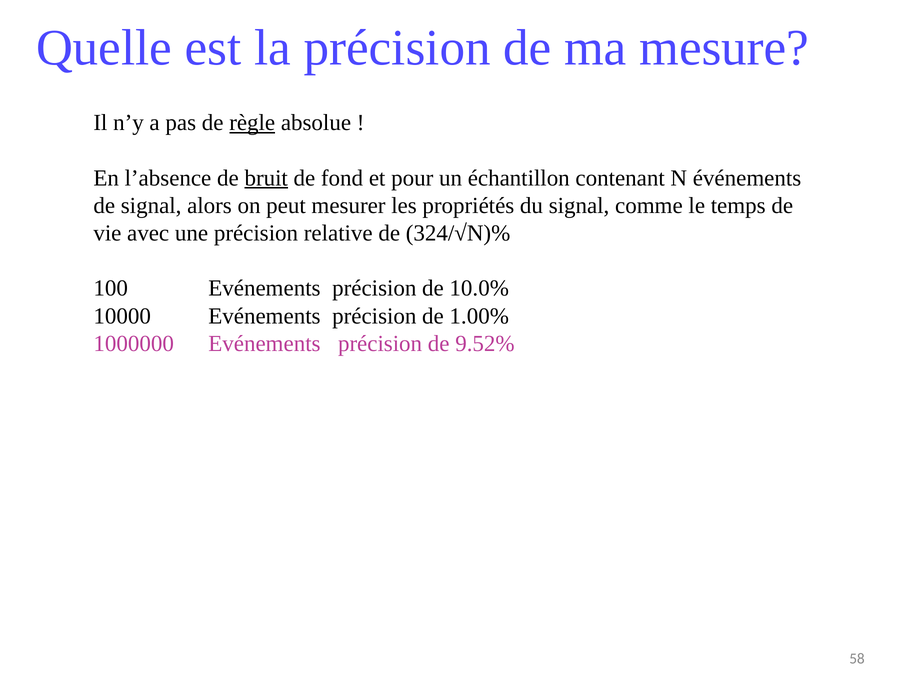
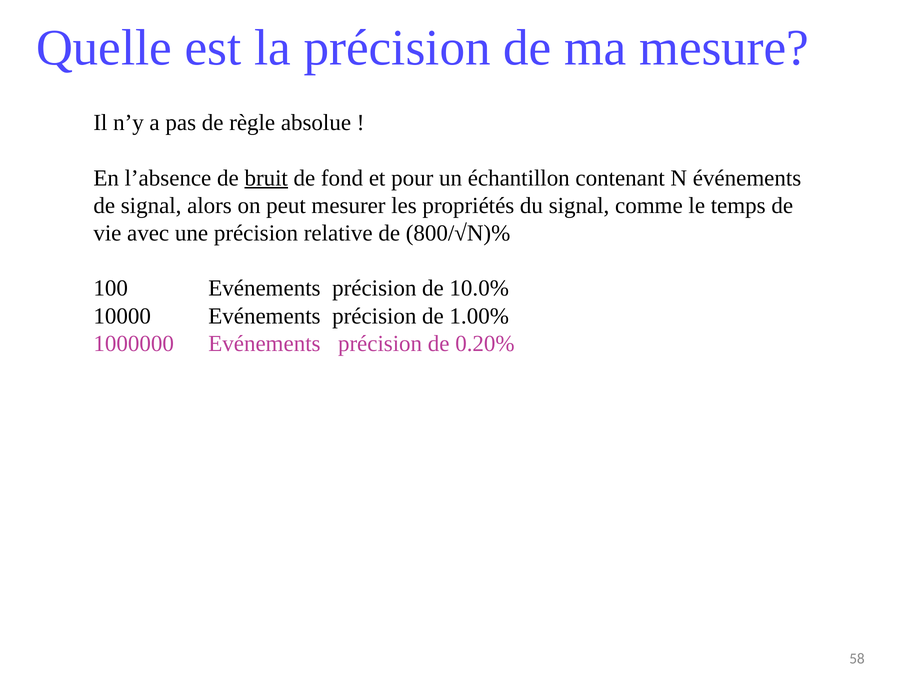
règle underline: present -> none (252, 123)
324/√N)%: 324/√N)% -> 800/√N)% (458, 233)
9.52%: 9.52% -> 0.20% (485, 344)
